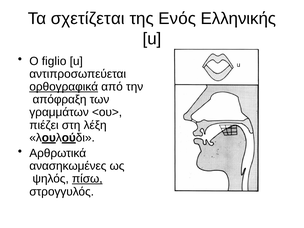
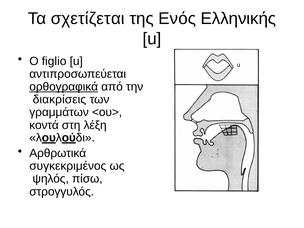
απόφραξη: απόφραξη -> διακρίσεις (59, 100)
πιέζει: πιέζει -> κοντά (44, 125)
ανασηκωμένες: ανασηκωμένες -> συγκεκριμένος (68, 166)
πίσω underline: present -> none (87, 179)
